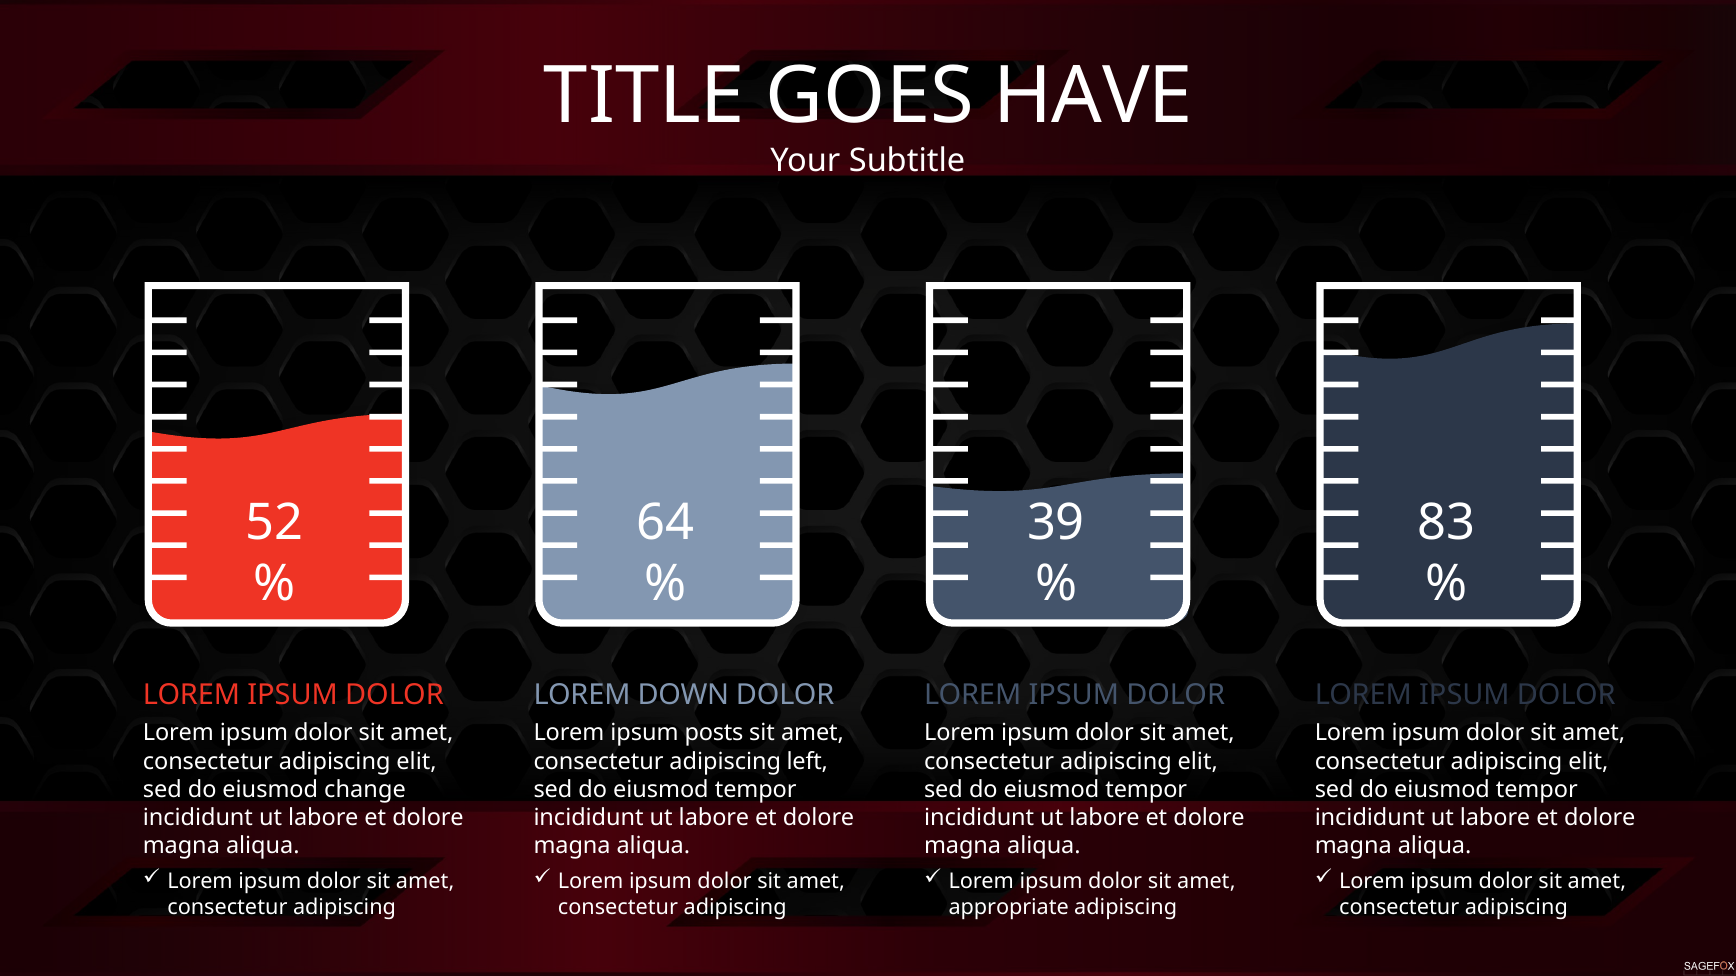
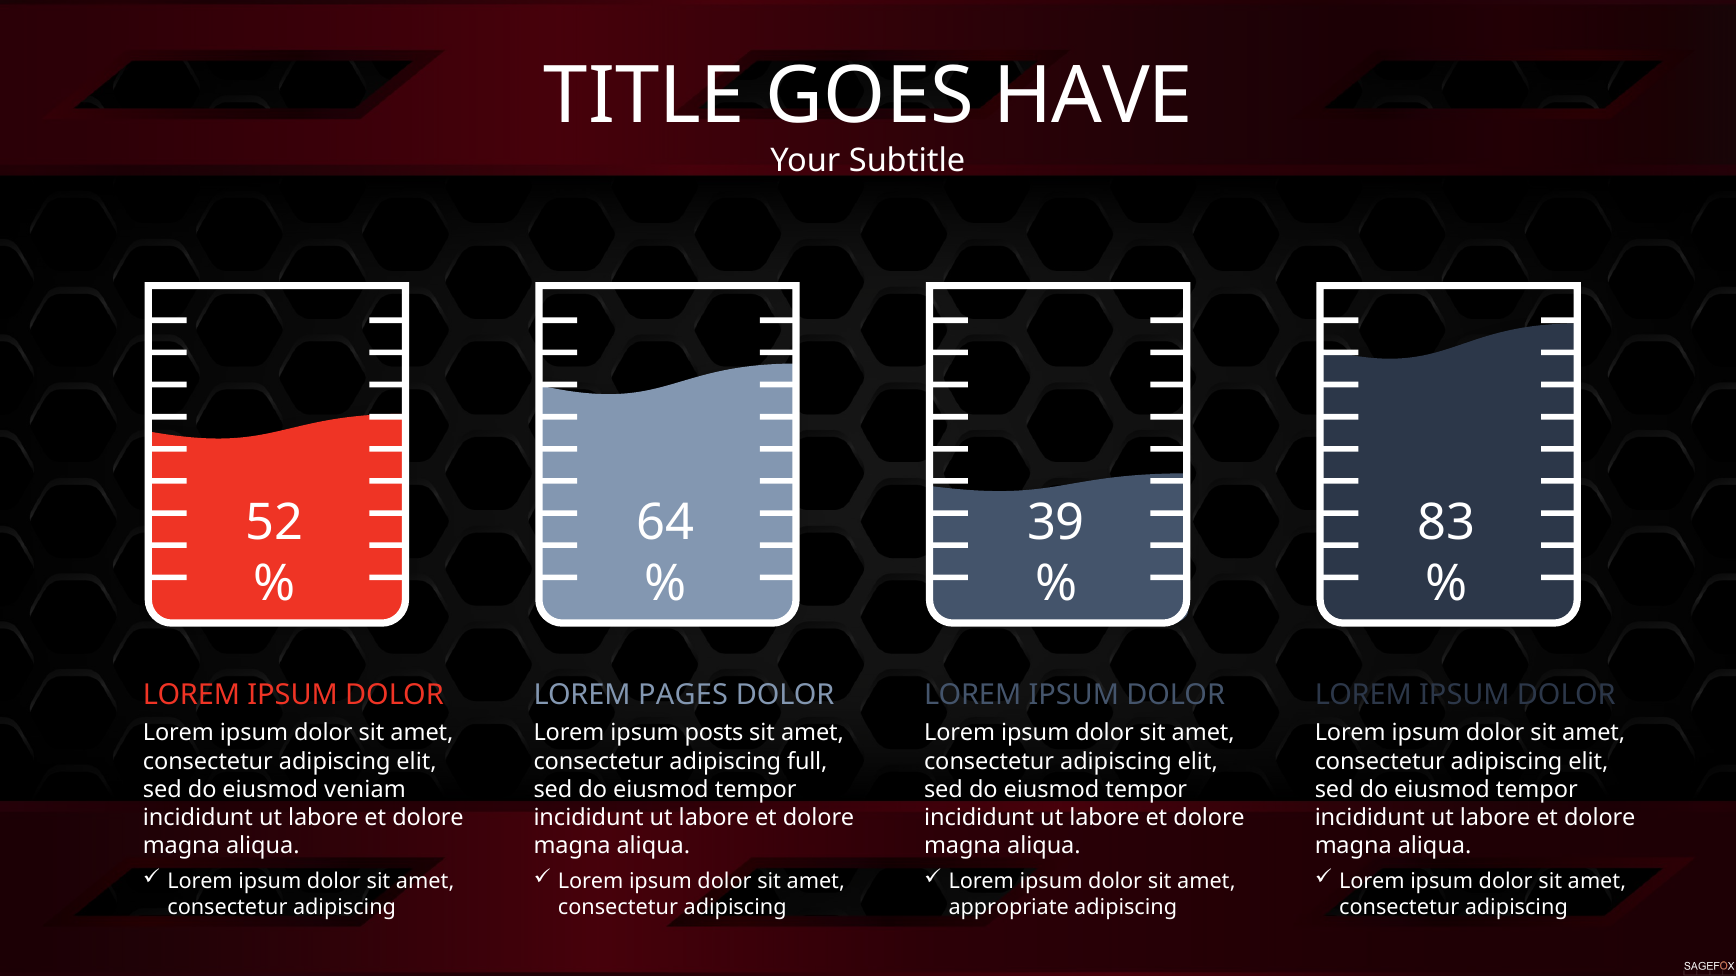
DOWN: DOWN -> PAGES (683, 695)
left: left -> full (807, 762)
change: change -> veniam (365, 790)
